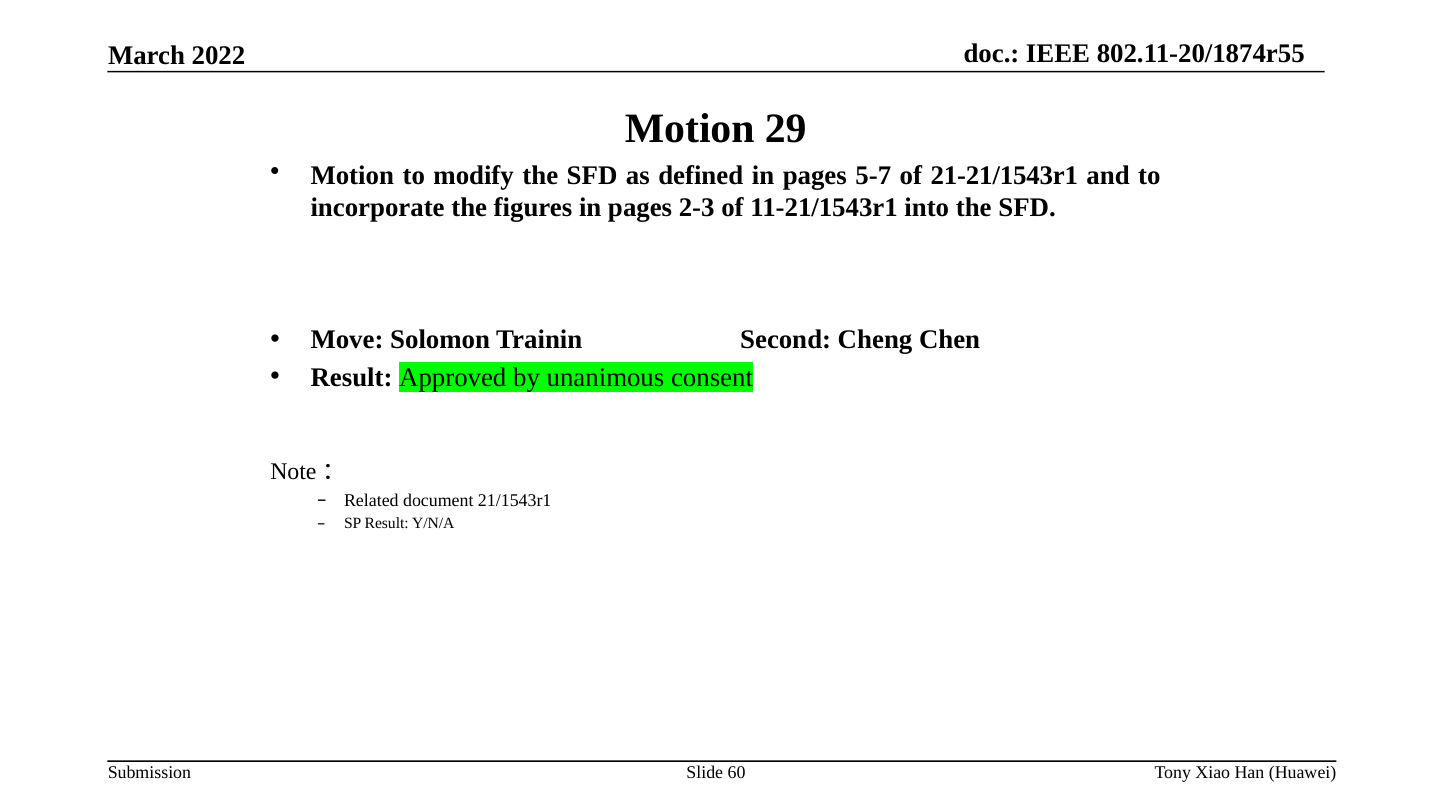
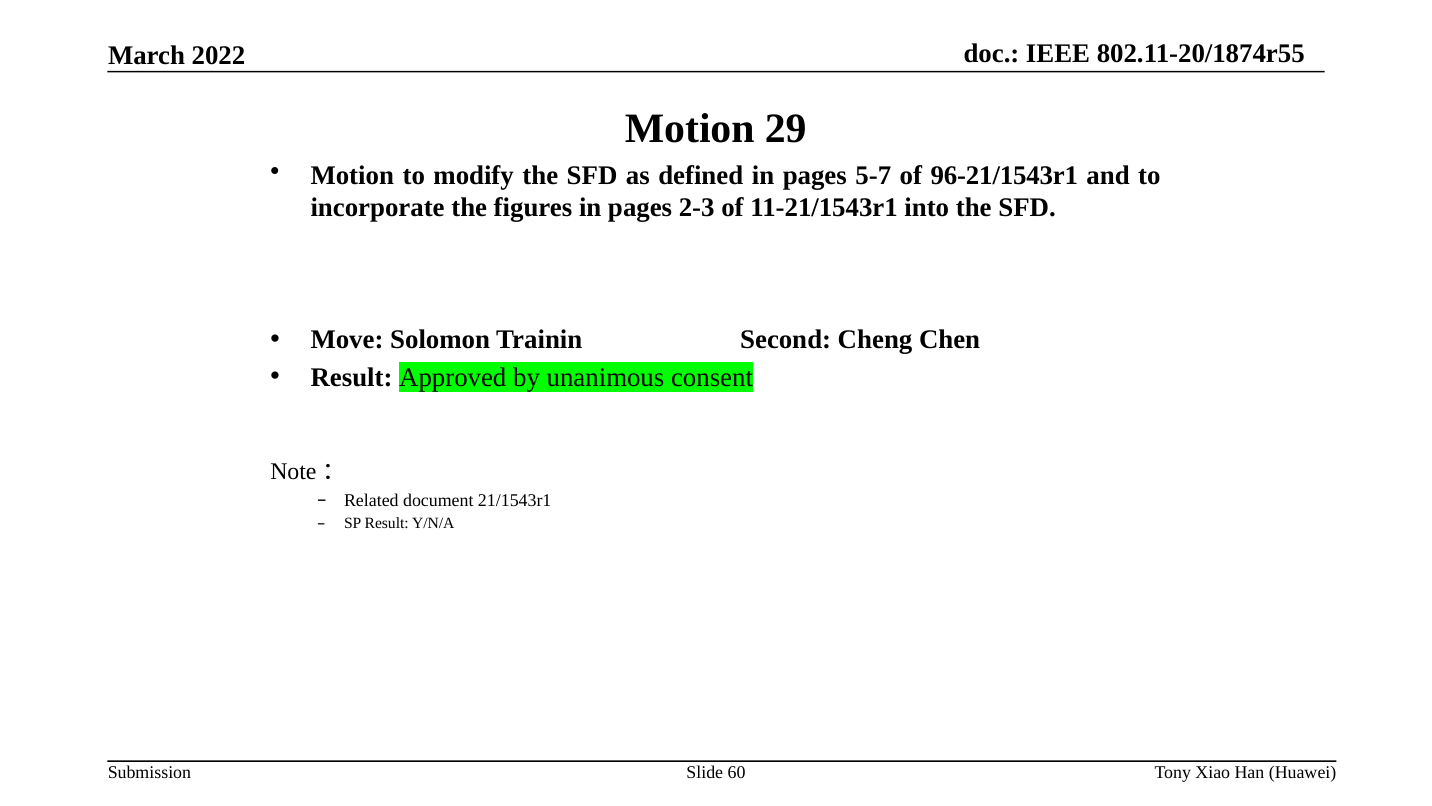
21-21/1543r1: 21-21/1543r1 -> 96-21/1543r1 (1004, 175)
